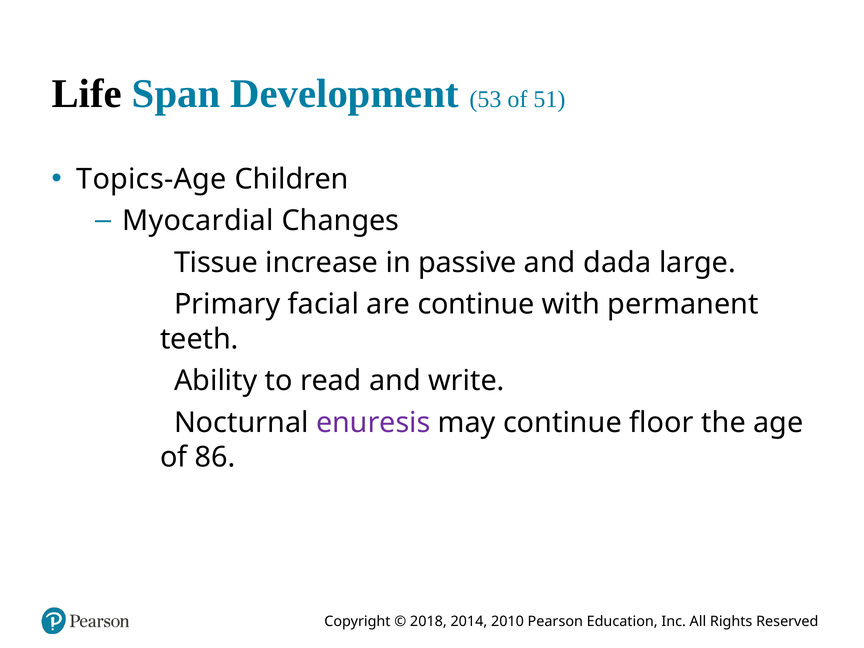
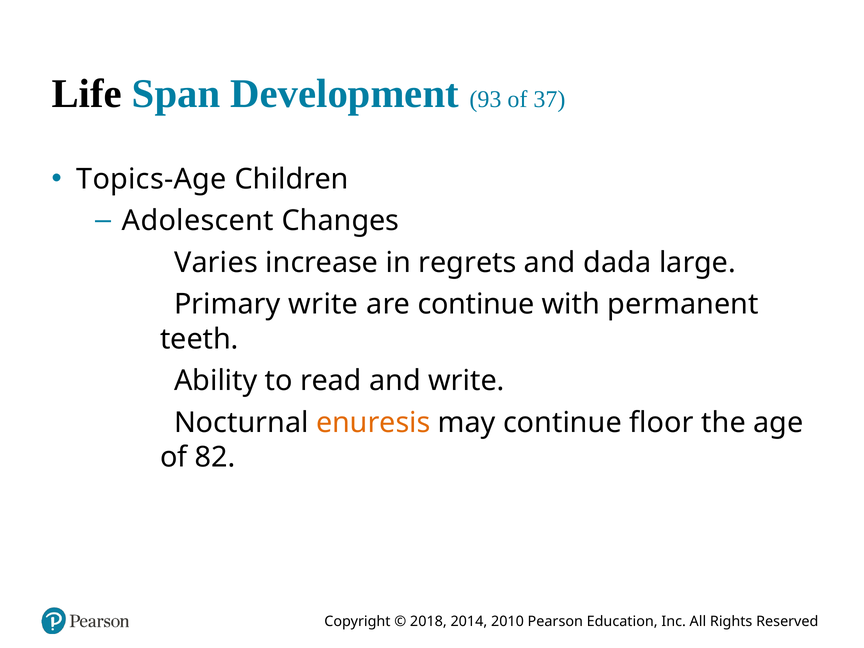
53: 53 -> 93 (485, 99)
51: 51 -> 37 (549, 99)
Myocardial: Myocardial -> Adolescent (198, 221)
Tissue: Tissue -> Varies (216, 263)
passive: passive -> regrets (467, 263)
Primary facial: facial -> write (323, 304)
enuresis colour: purple -> orange (373, 423)
86: 86 -> 82 (215, 457)
